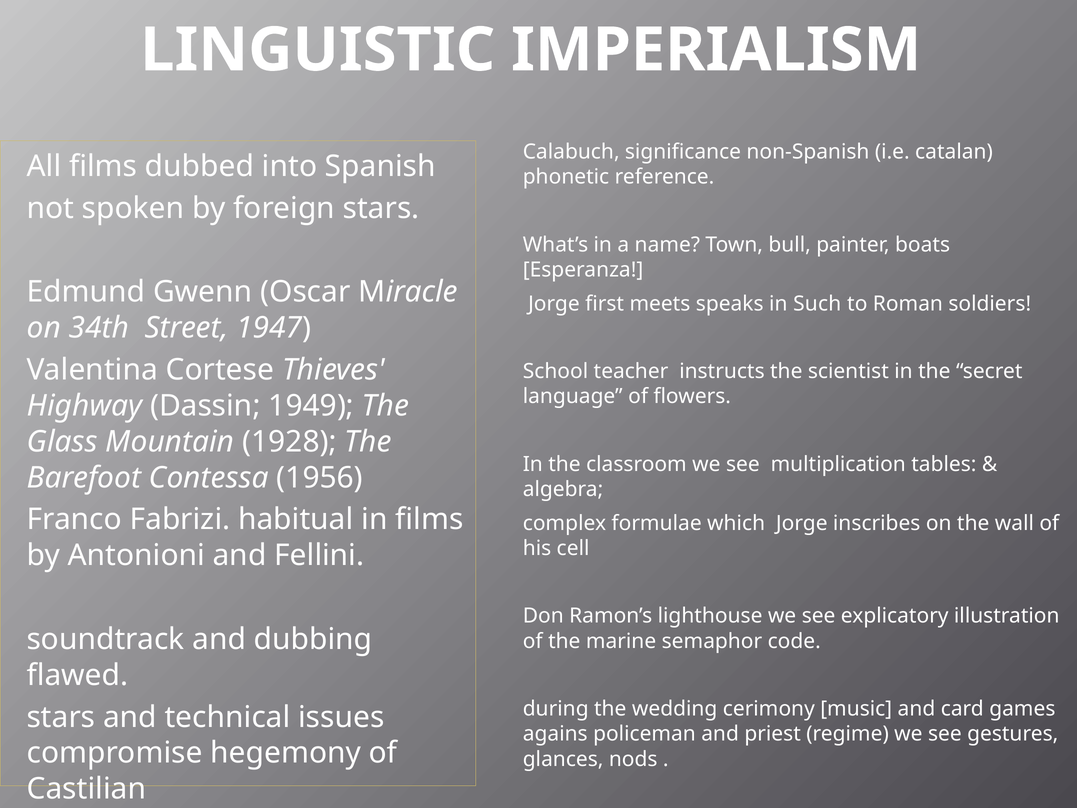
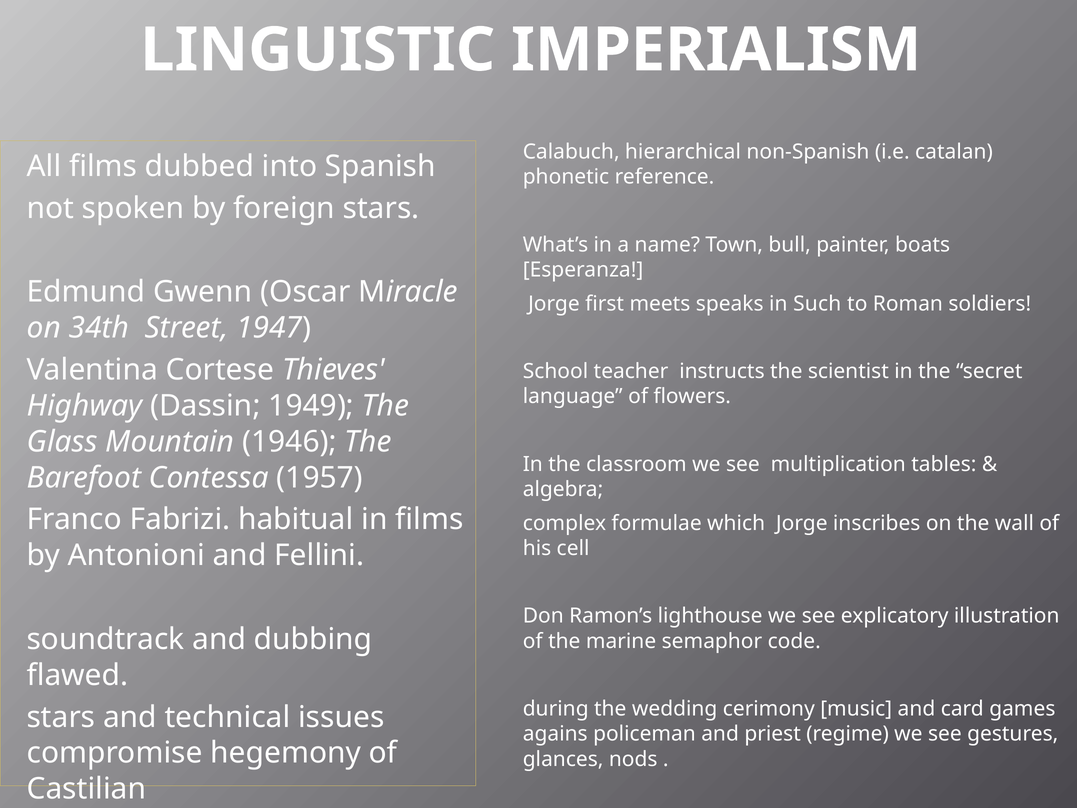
significance: significance -> hierarchical (683, 152)
1928: 1928 -> 1946 (289, 442)
1956: 1956 -> 1957 (320, 478)
